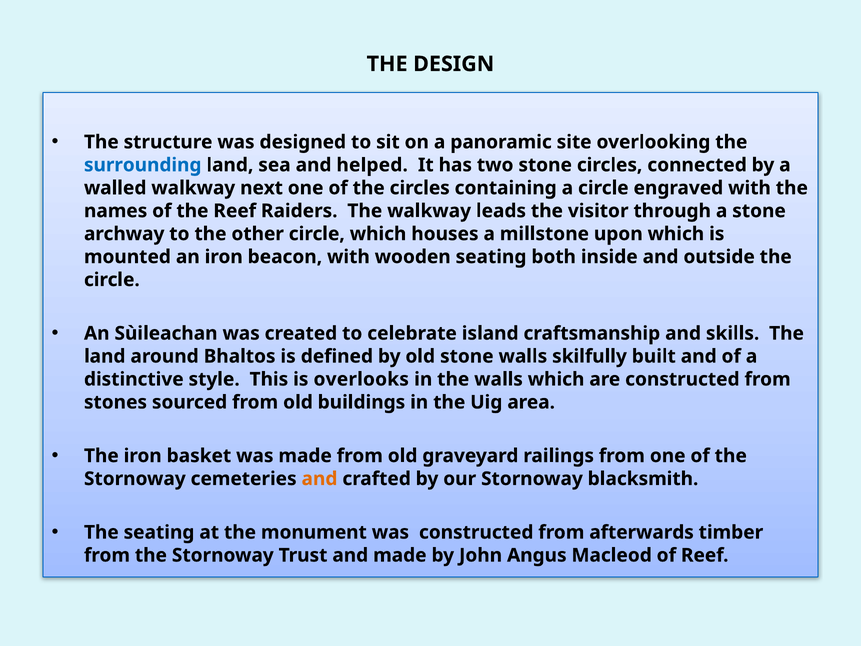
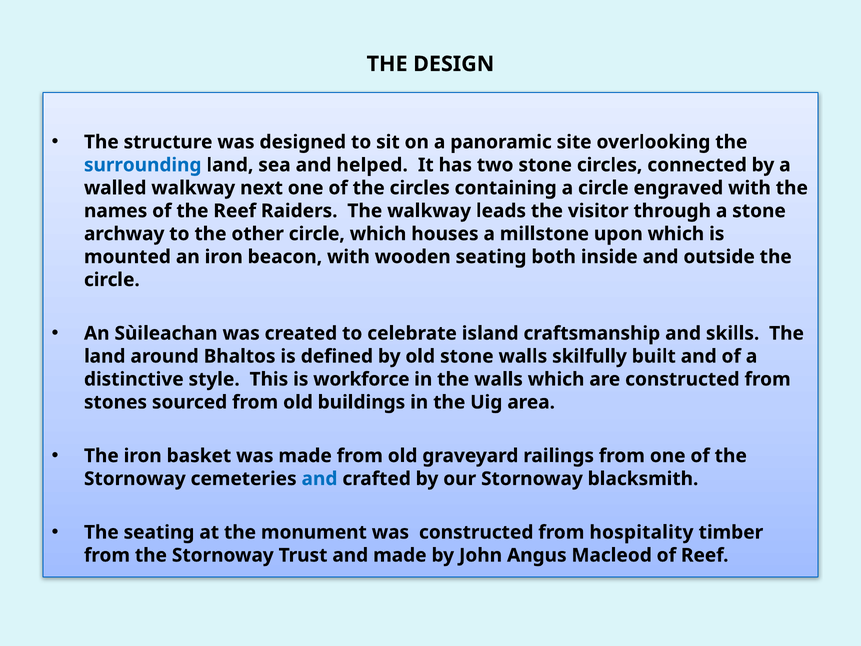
overlooks: overlooks -> workforce (361, 379)
and colour: orange -> blue (319, 479)
afterwards: afterwards -> hospitality (641, 532)
